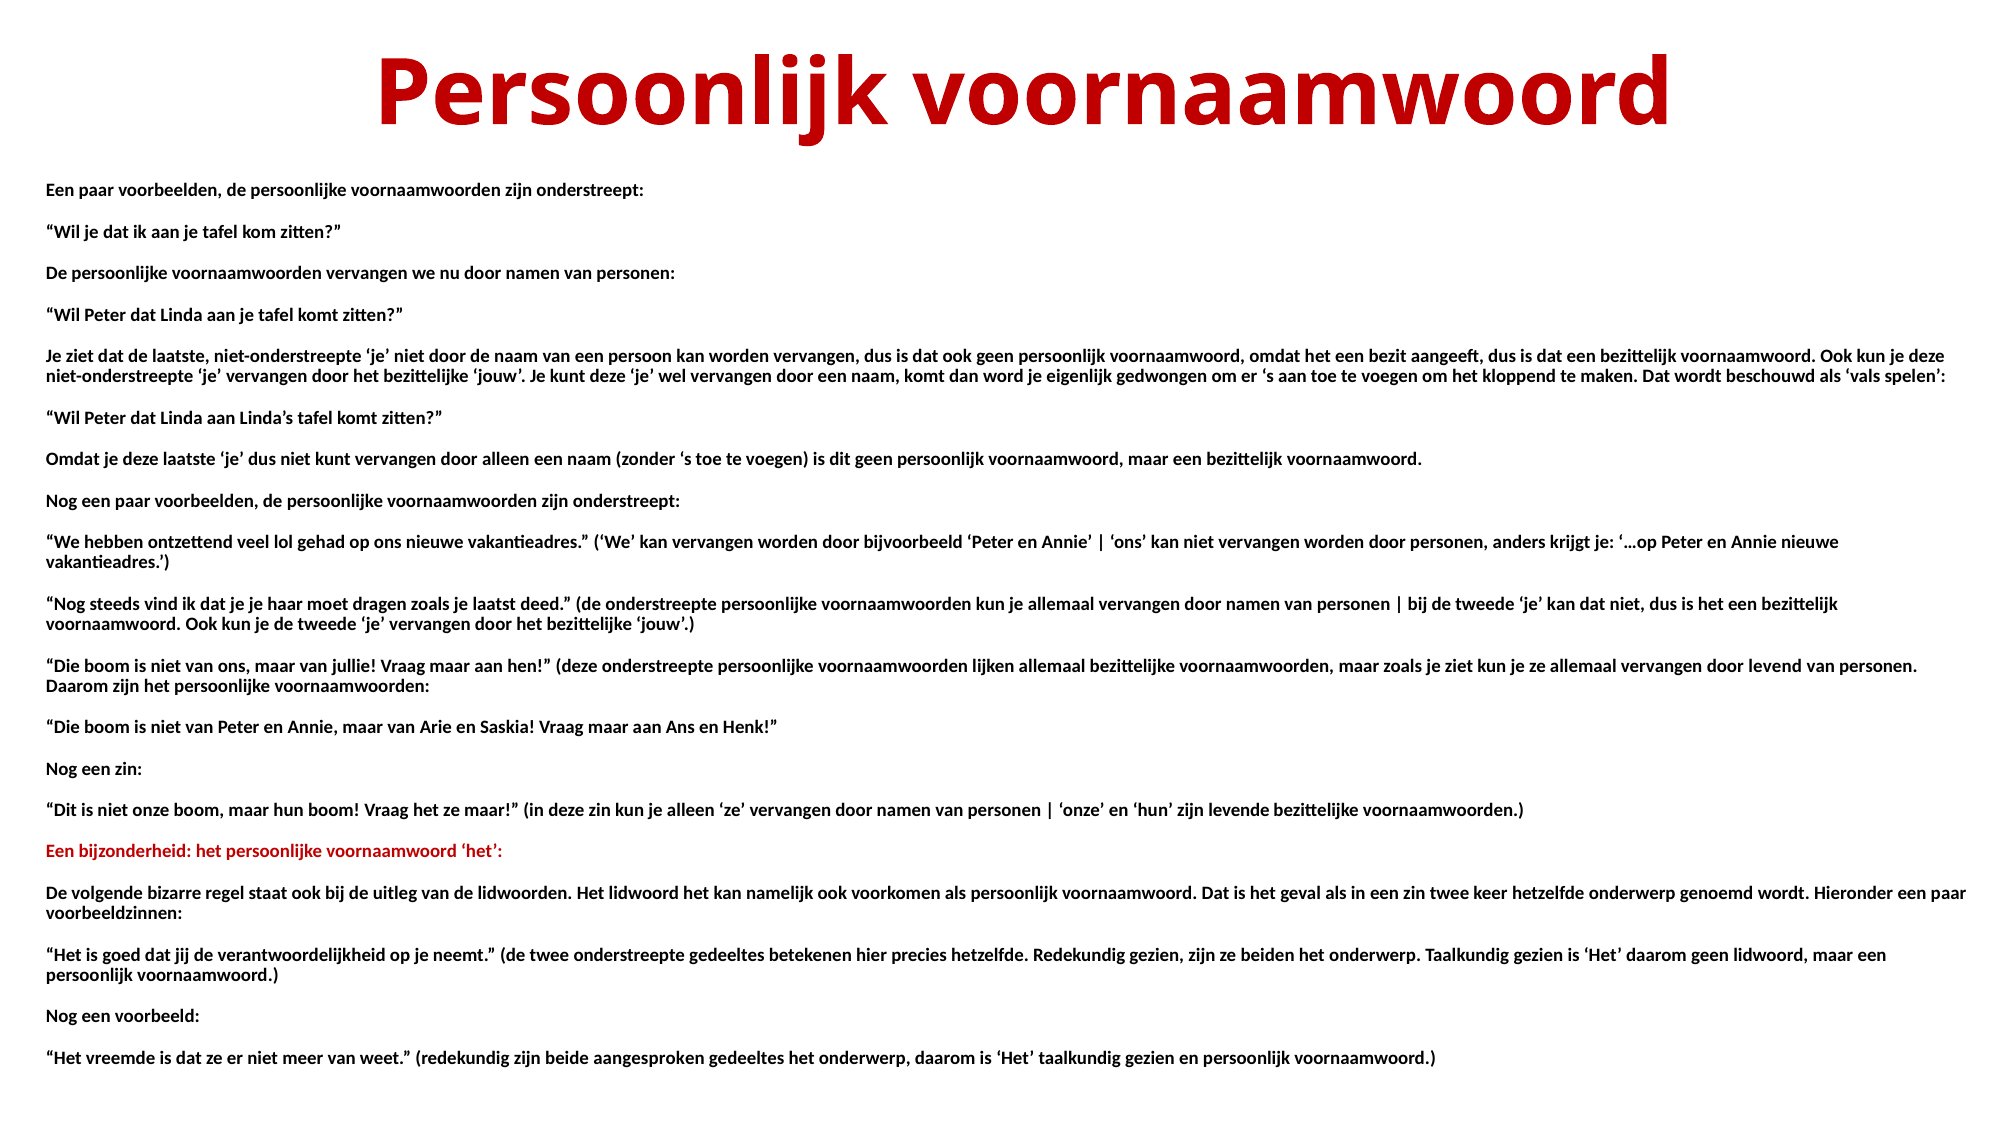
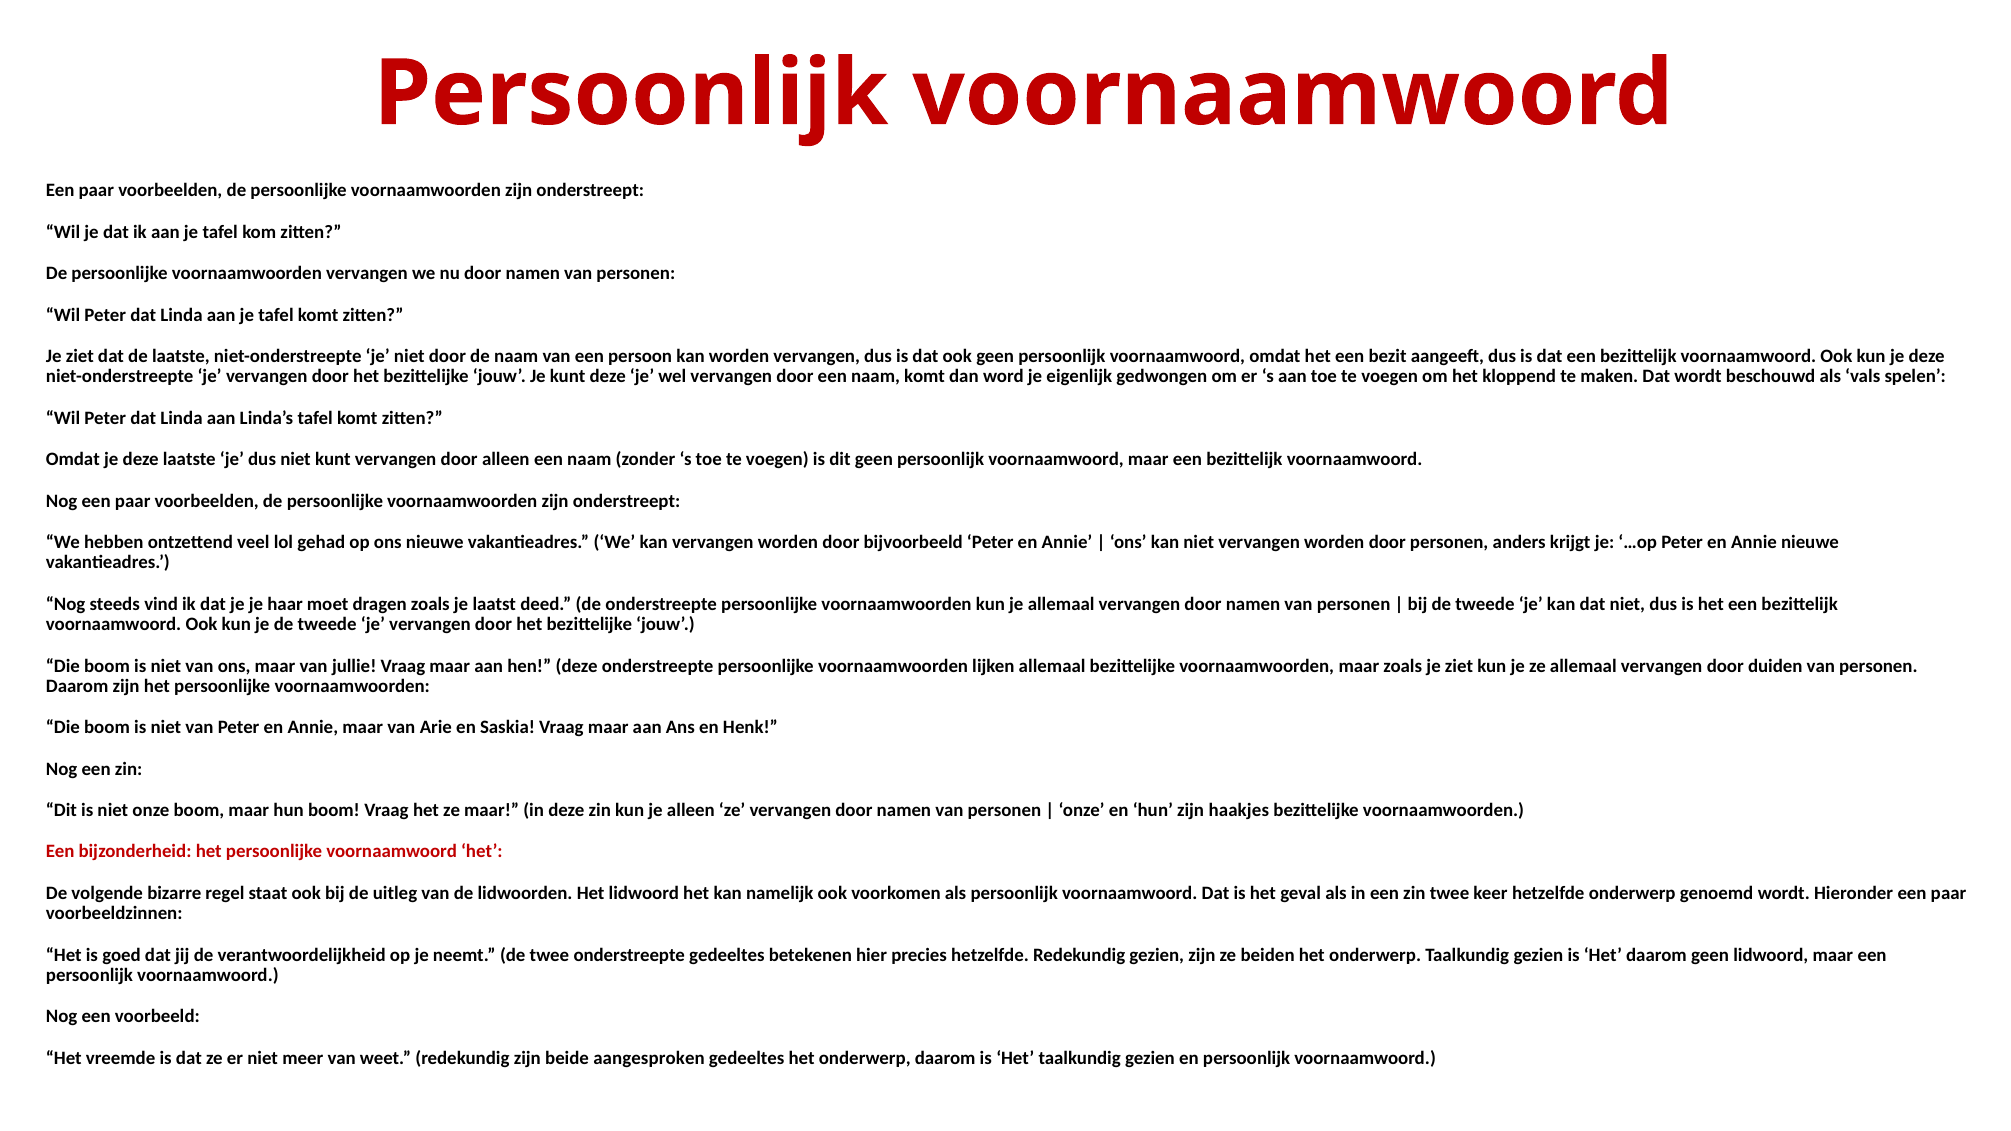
levend: levend -> duiden (1775, 666)
levende: levende -> haakjes (1239, 810)
